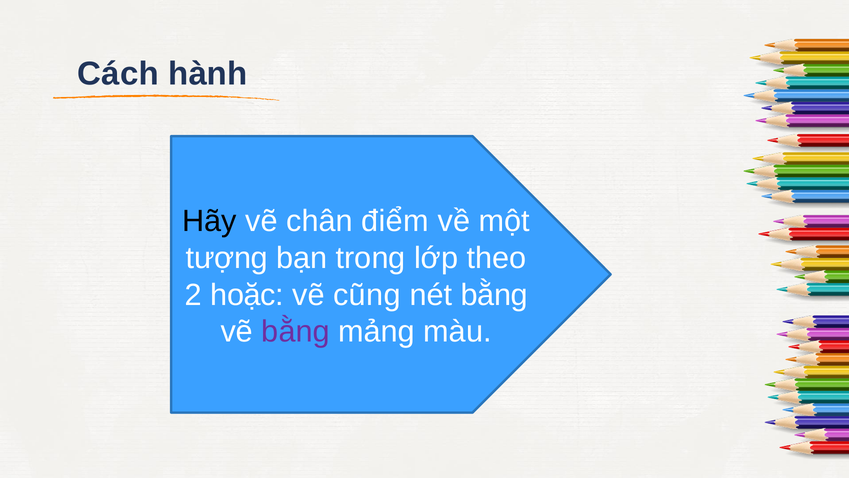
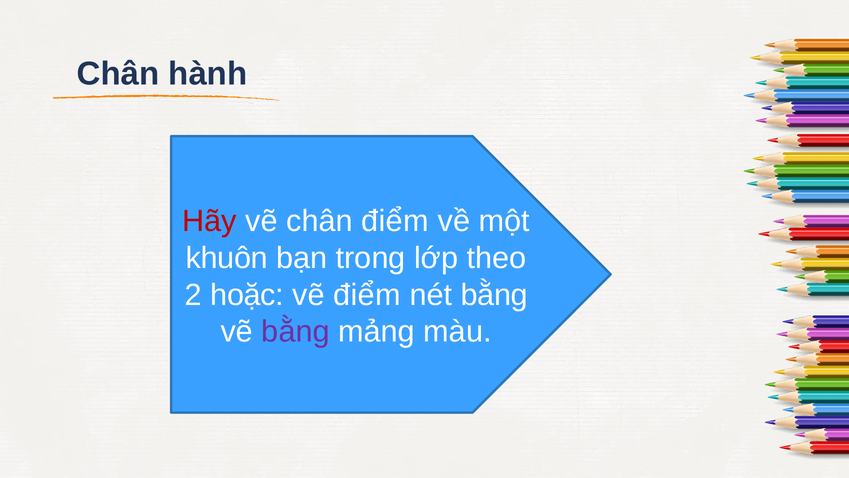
Cách: Cách -> Chân (118, 74)
Hãy colour: black -> red (210, 221)
tượng: tượng -> khuôn (227, 258)
vẽ cũng: cũng -> điểm (367, 295)
